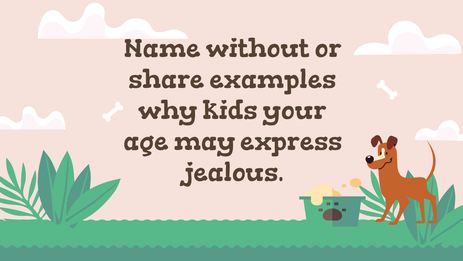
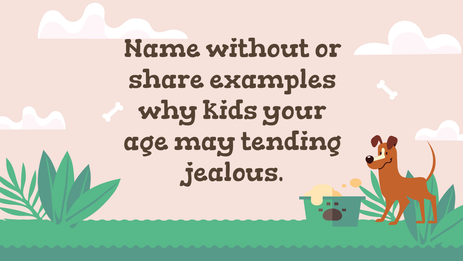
express: express -> tending (291, 141)
